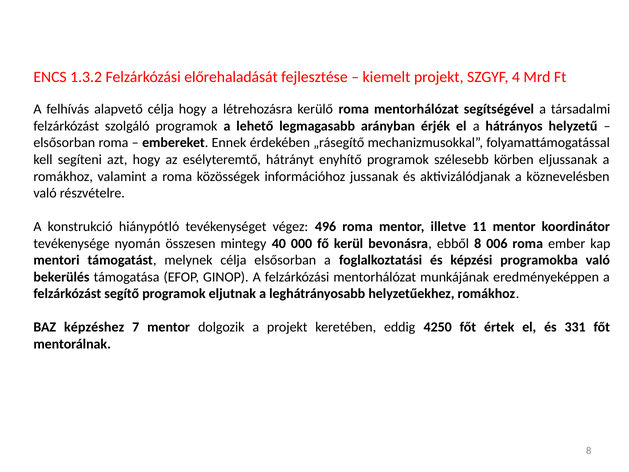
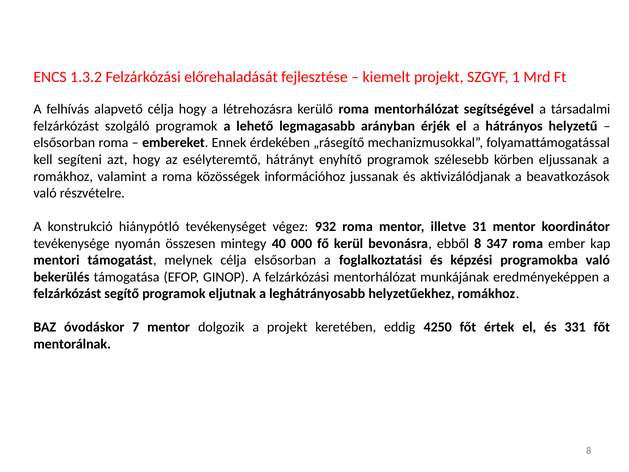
4: 4 -> 1 (516, 77)
köznevelésben: köznevelésben -> beavatkozások (568, 176)
496: 496 -> 932 (326, 227)
11: 11 -> 31 (479, 227)
006: 006 -> 347 (497, 243)
képzéshez: képzéshez -> óvodáskor (94, 327)
